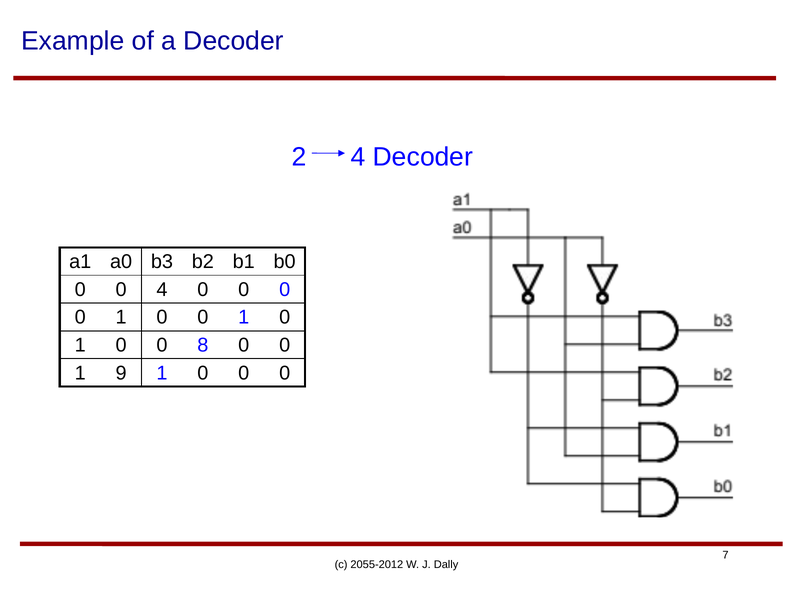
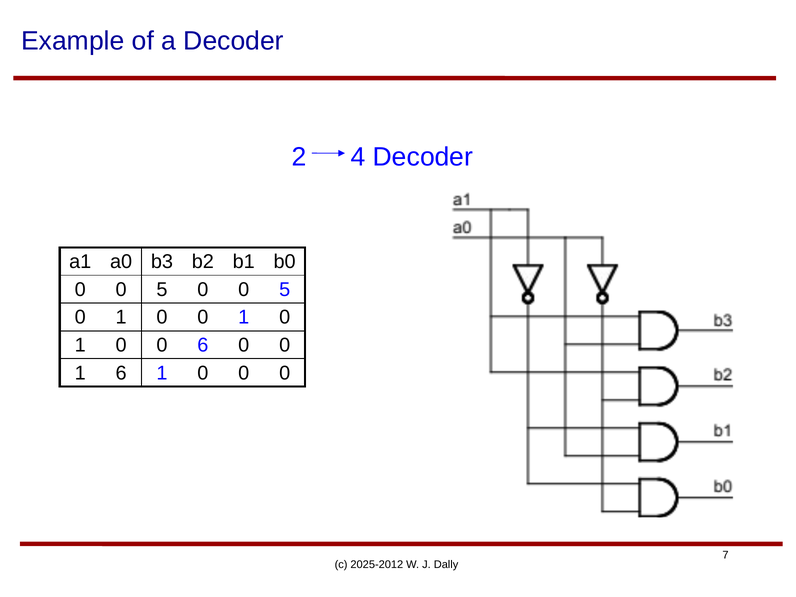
4: 4 -> 5 (162, 289)
0: 0 -> 5 (285, 289)
0 8: 8 -> 6 (203, 345)
1 9: 9 -> 6 (121, 373)
2055-2012: 2055-2012 -> 2025-2012 (377, 565)
